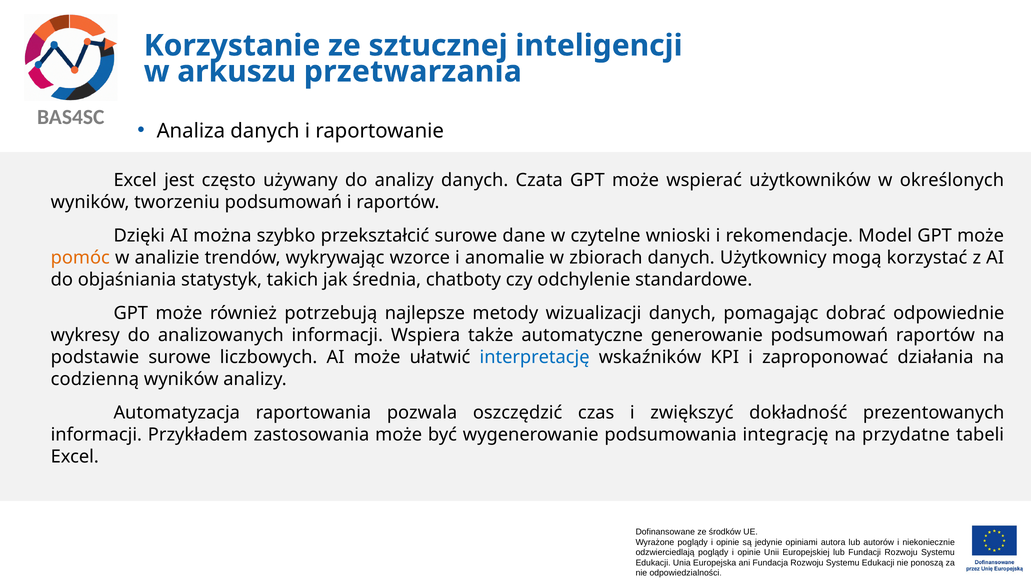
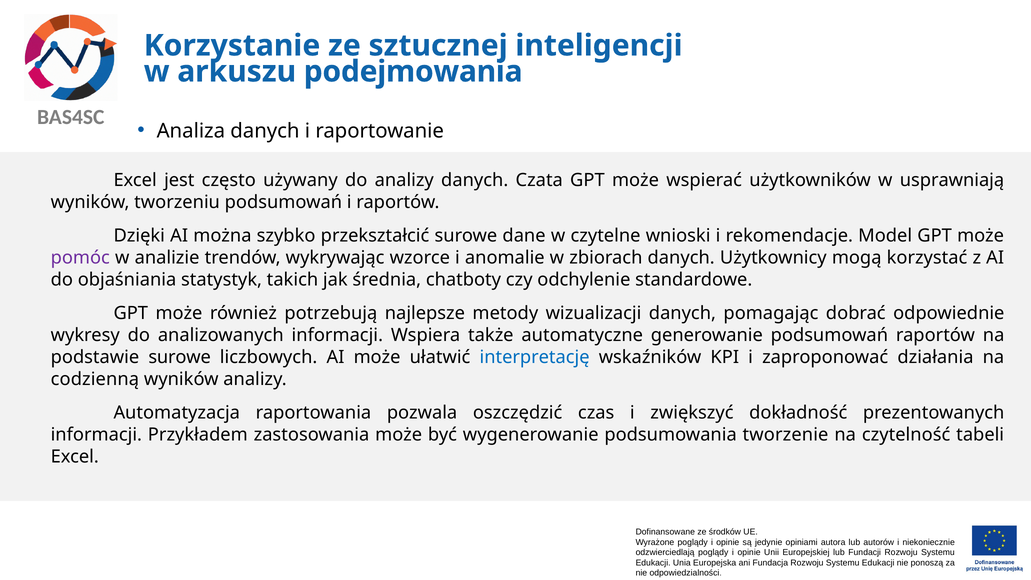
przetwarzania: przetwarzania -> podejmowania (413, 72)
określonych: określonych -> usprawniają (952, 180)
pomóc colour: orange -> purple (80, 258)
integrację: integrację -> tworzenie (786, 435)
przydatne: przydatne -> czytelność (906, 435)
